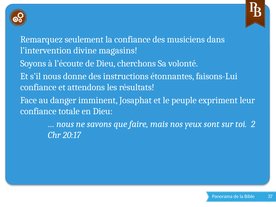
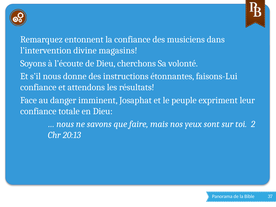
seulement: seulement -> entonnent (84, 39)
20:17: 20:17 -> 20:13 (72, 135)
